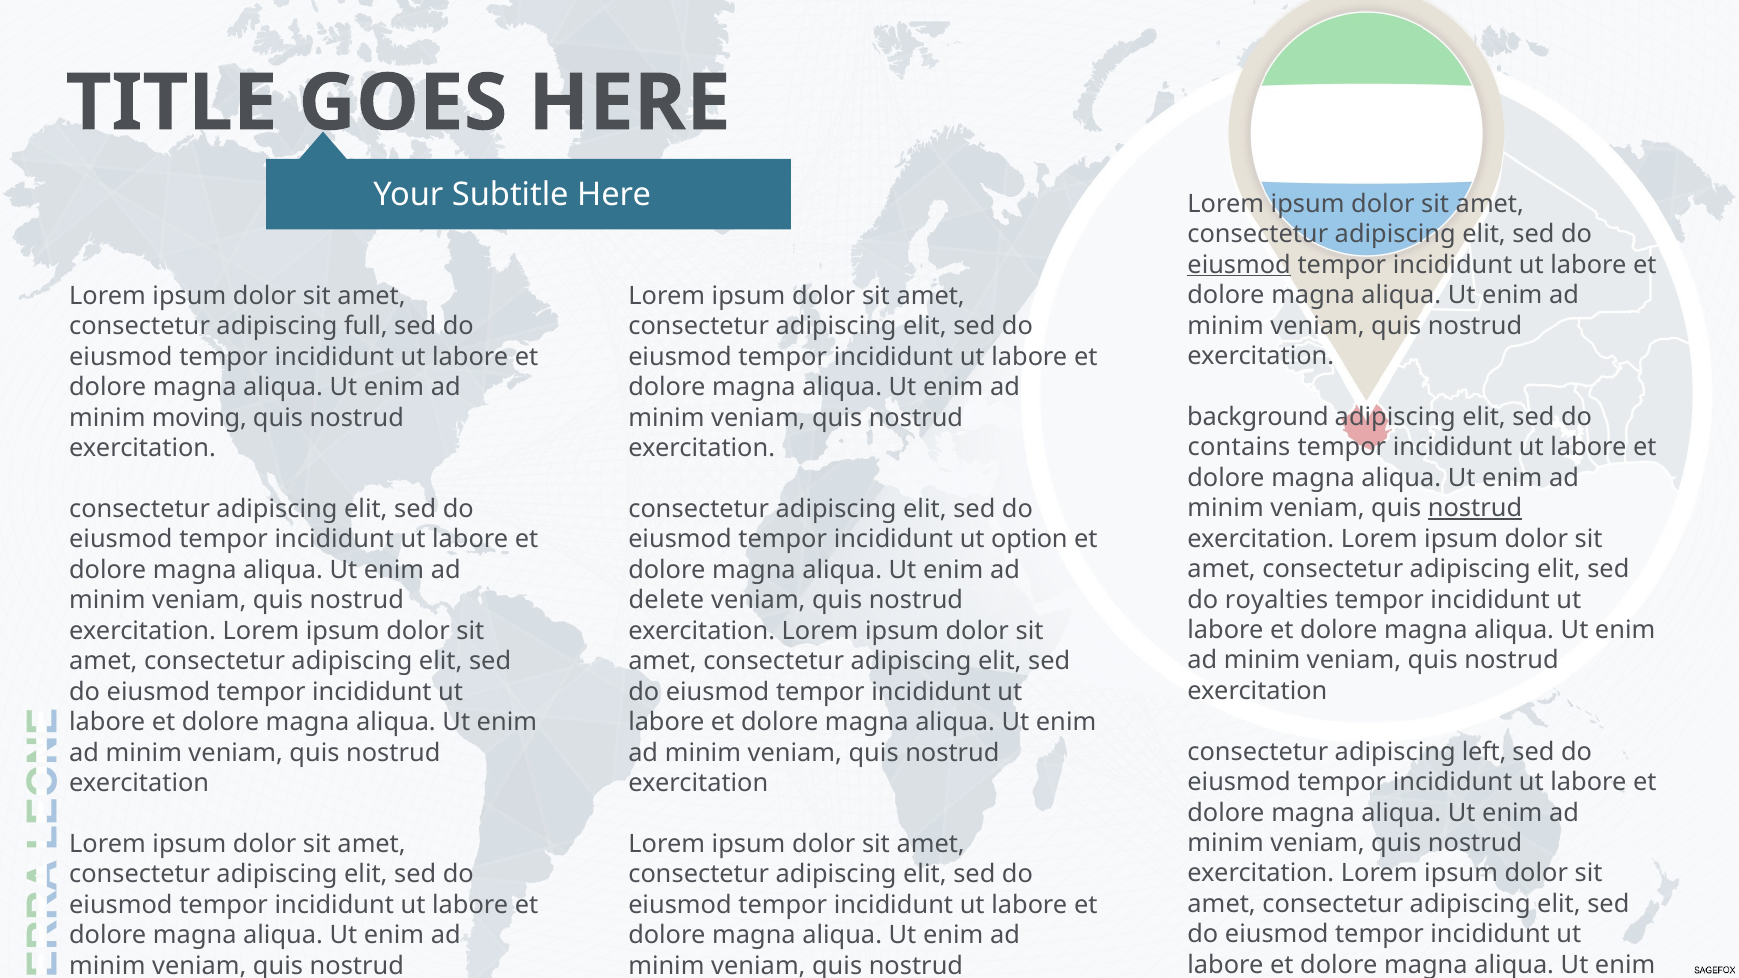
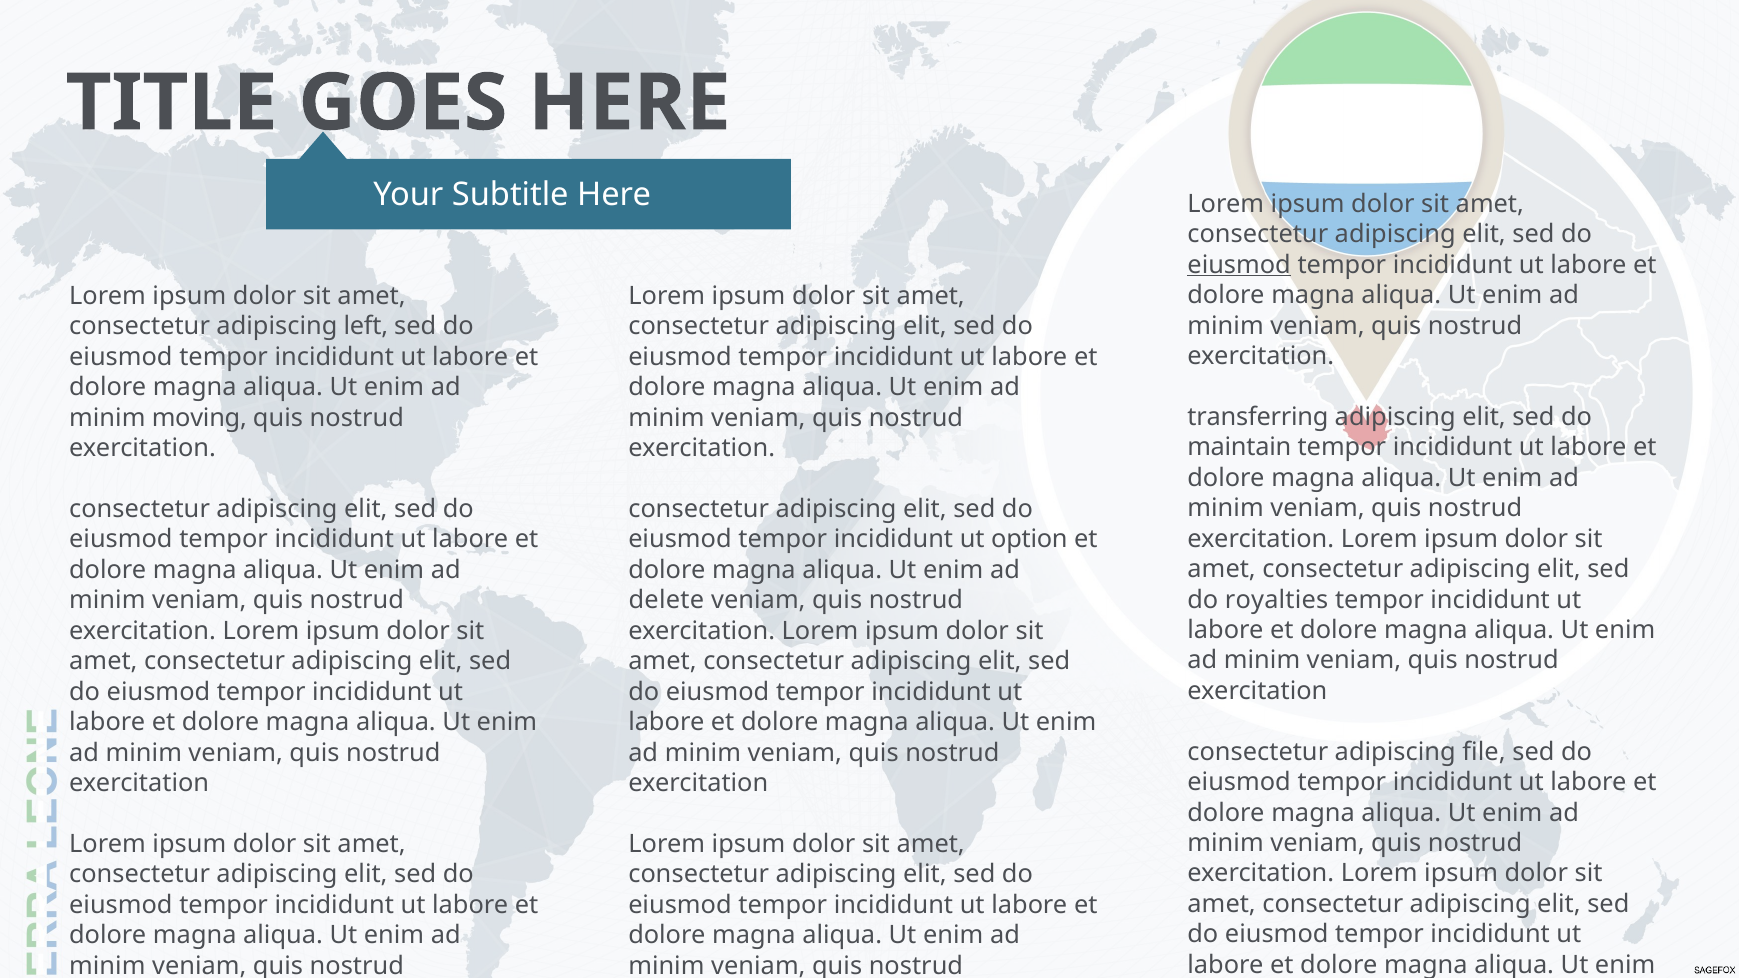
full: full -> left (366, 327)
background: background -> transferring (1258, 417)
contains: contains -> maintain (1239, 447)
nostrud underline: present -> none (1475, 508)
left: left -> file (1484, 752)
